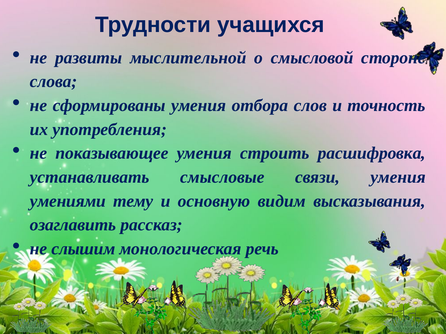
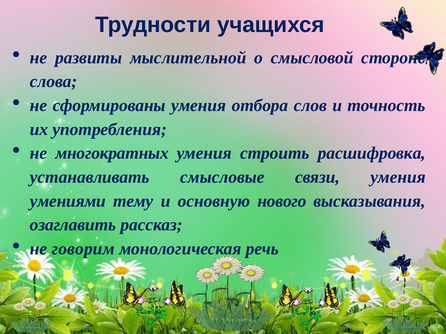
показывающее: показывающее -> многократных (112, 153)
видим: видим -> нового (282, 201)
слышим: слышим -> говорим (83, 249)
